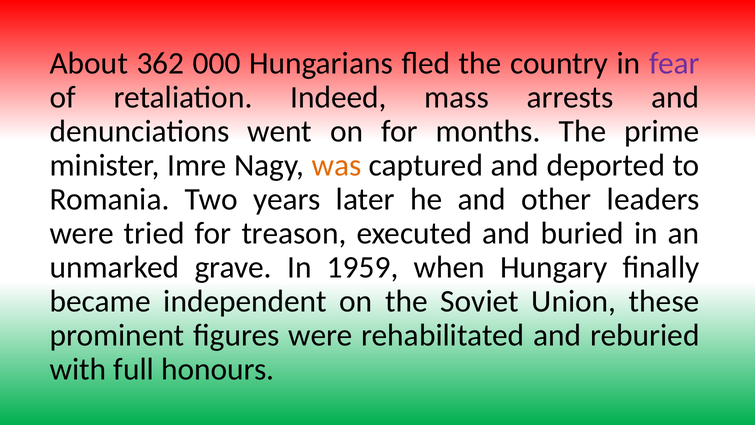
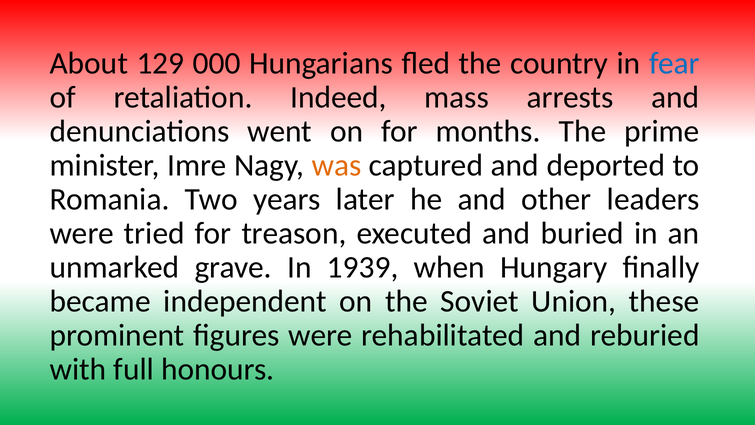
362: 362 -> 129 (160, 64)
fear colour: purple -> blue (674, 64)
1959: 1959 -> 1939 (363, 267)
